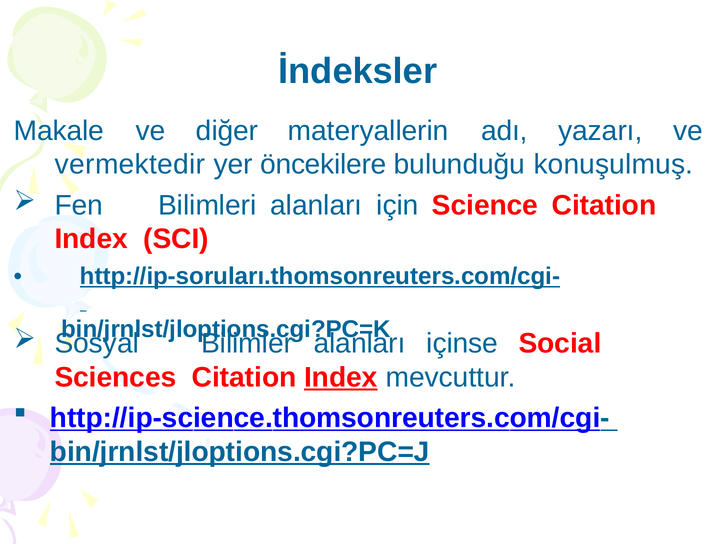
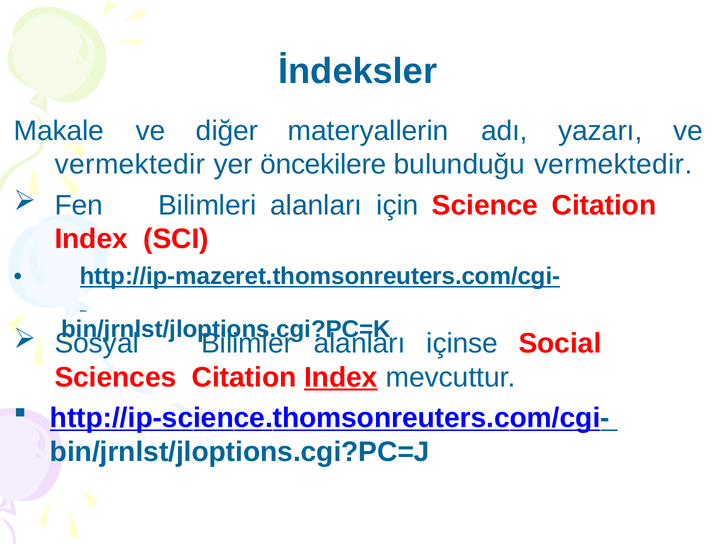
bulunduğu konuşulmuş: konuşulmuş -> vermektedir (613, 165)
http://ip-soruları.thomsonreuters.com/cgi-: http://ip-soruları.thomsonreuters.com/cgi- -> http://ip-mazeret.thomsonreuters.com/cgi- (320, 276)
bin/jrnlst/jloptions.cgi?PC=J underline: present -> none (240, 452)
